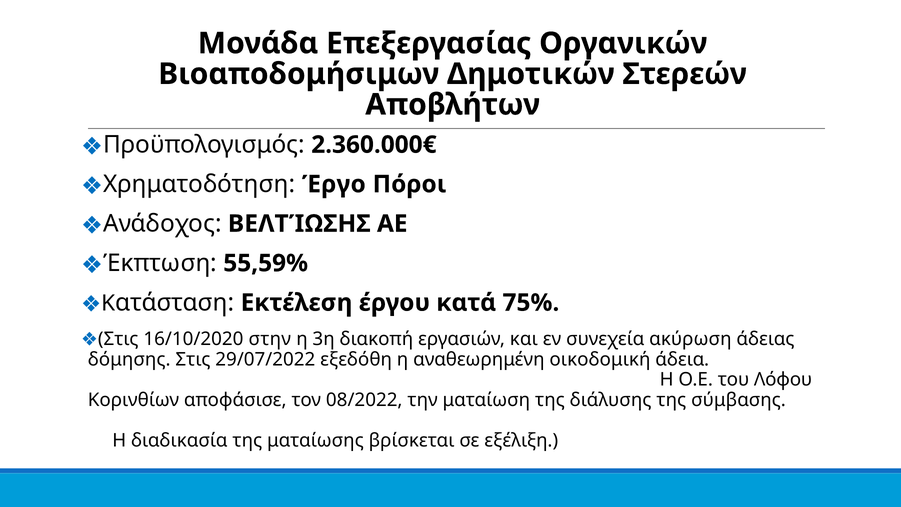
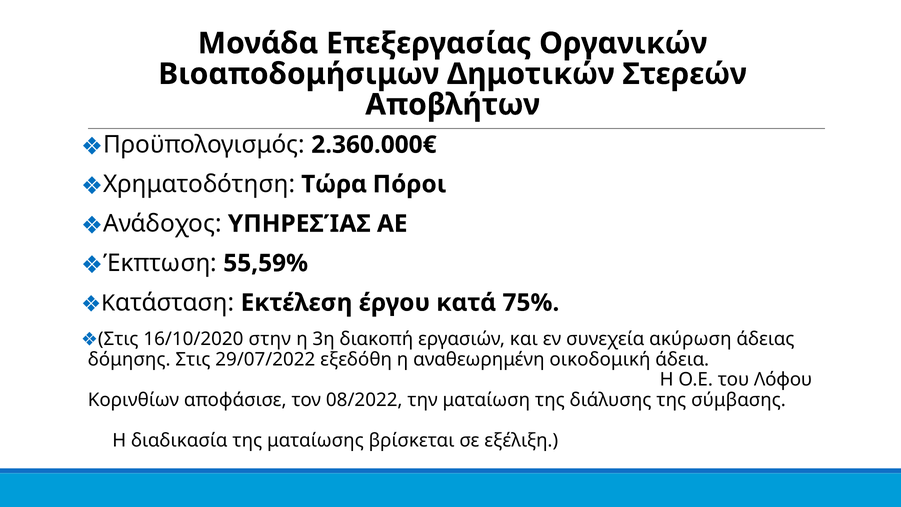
Έργο: Έργο -> Τώρα (334, 184)
ΒΕΛΤΊΩΣΗΣ: ΒΕΛΤΊΩΣΗΣ -> ΥΠΗΡΕΣΊΑΣ (299, 224)
